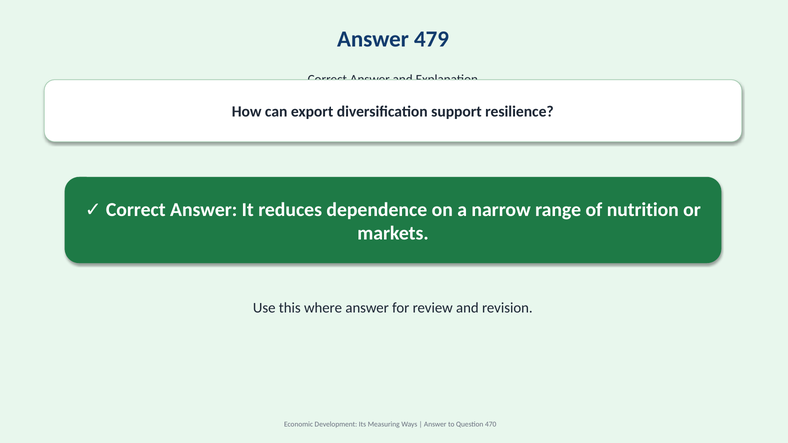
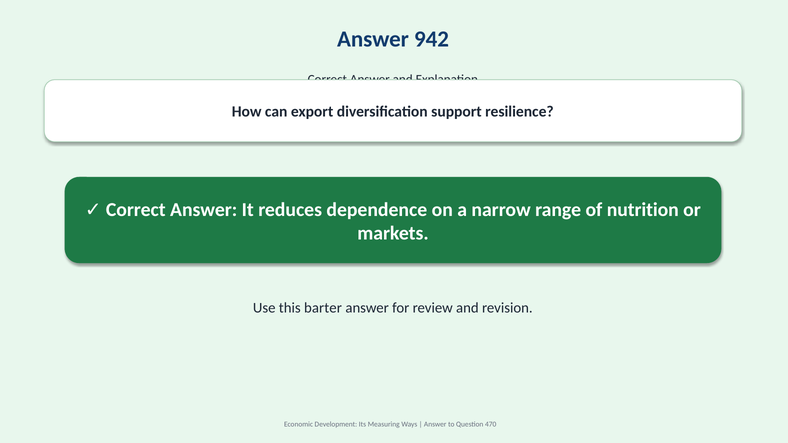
479: 479 -> 942 (431, 39)
where: where -> barter (323, 308)
